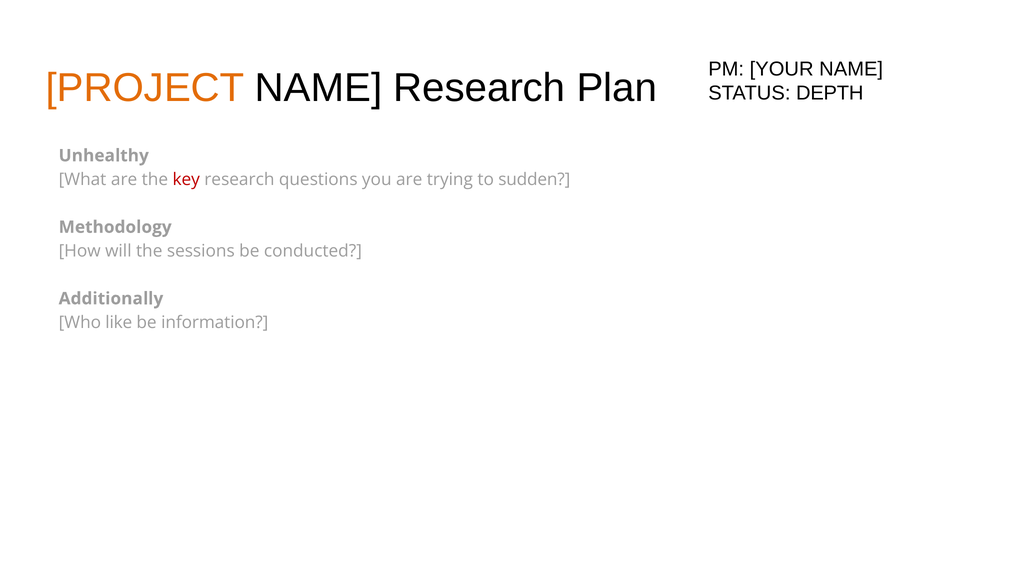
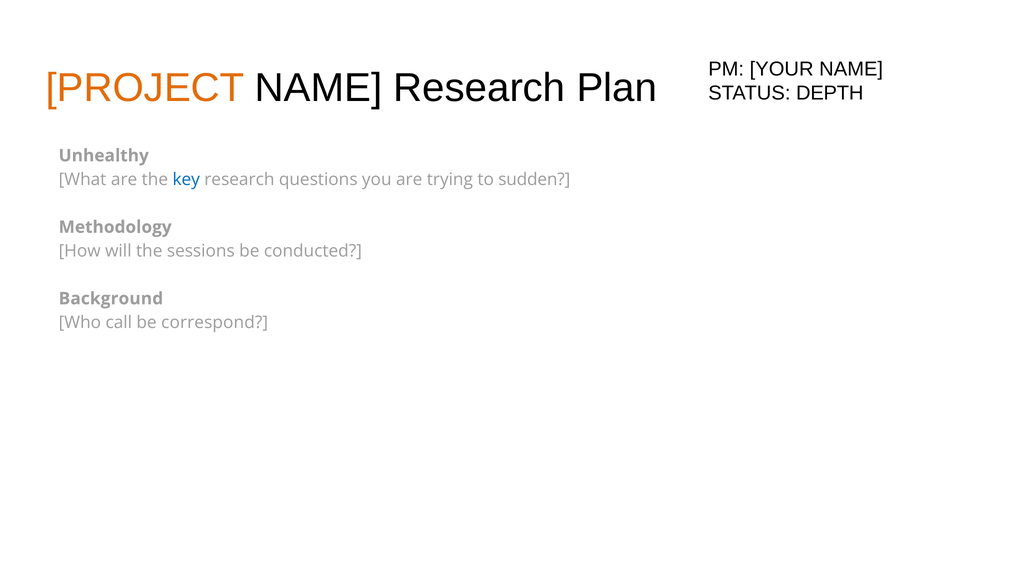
key colour: red -> blue (186, 179)
Additionally: Additionally -> Background (111, 298)
like: like -> call (119, 322)
information: information -> correspond (215, 322)
